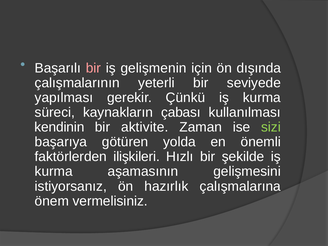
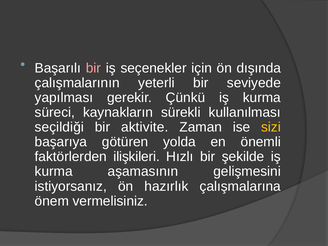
gelişmenin: gelişmenin -> seçenekler (154, 68)
çabası: çabası -> sürekli (181, 112)
kendinin: kendinin -> seçildiği (59, 127)
sizi colour: light green -> yellow (271, 127)
